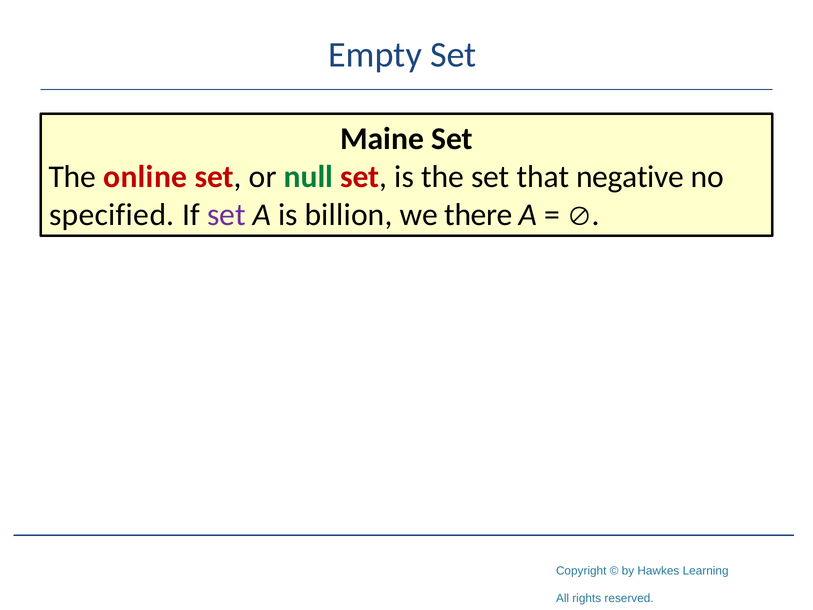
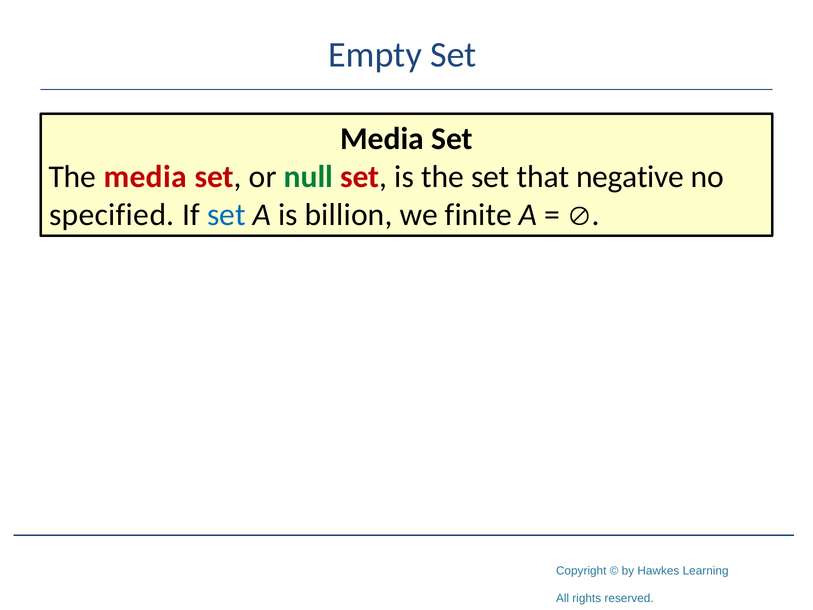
Maine: Maine -> Media (382, 139)
The online: online -> media (145, 177)
set colour: purple -> blue (226, 215)
there: there -> finite (478, 215)
